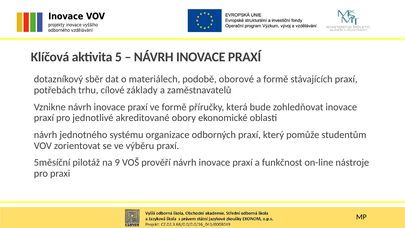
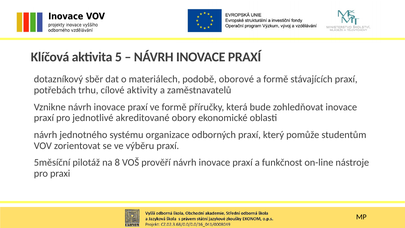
základy: základy -> aktivity (142, 90)
9: 9 -> 8 (117, 162)
